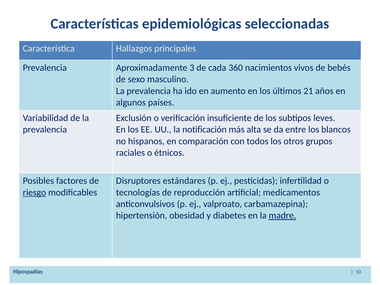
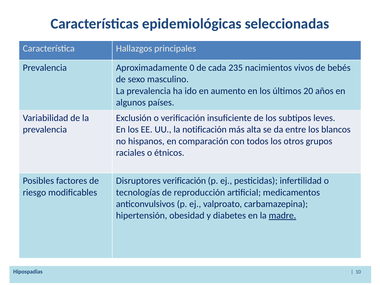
3: 3 -> 0 (192, 68)
360: 360 -> 235 (236, 68)
21: 21 -> 20 (308, 91)
Disruptores estándares: estándares -> verificación (184, 181)
riesgo underline: present -> none (34, 192)
